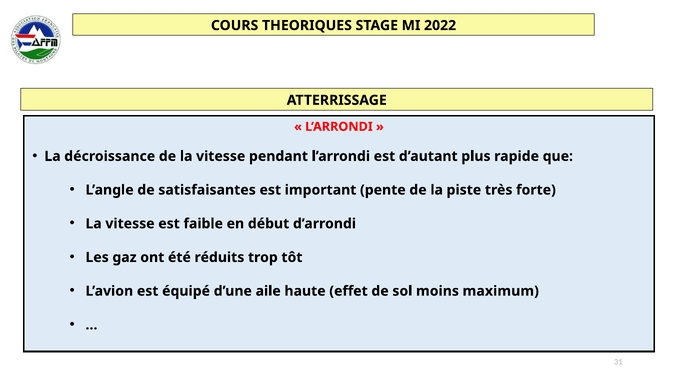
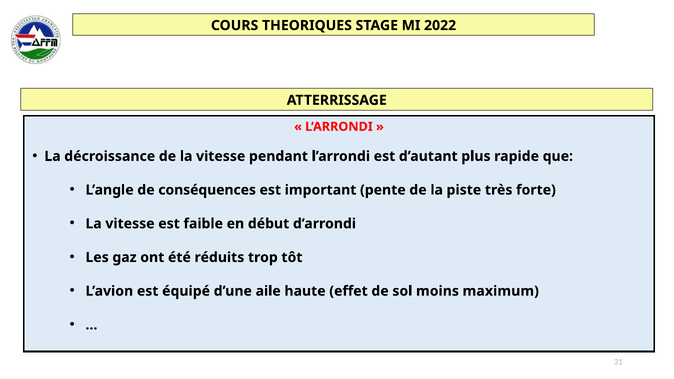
satisfaisantes: satisfaisantes -> conséquences (207, 190)
